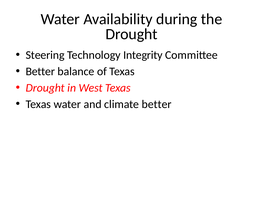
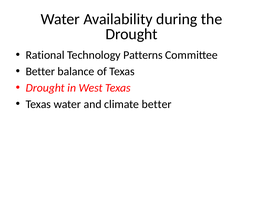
Steering: Steering -> Rational (45, 55)
Integrity: Integrity -> Patterns (143, 55)
